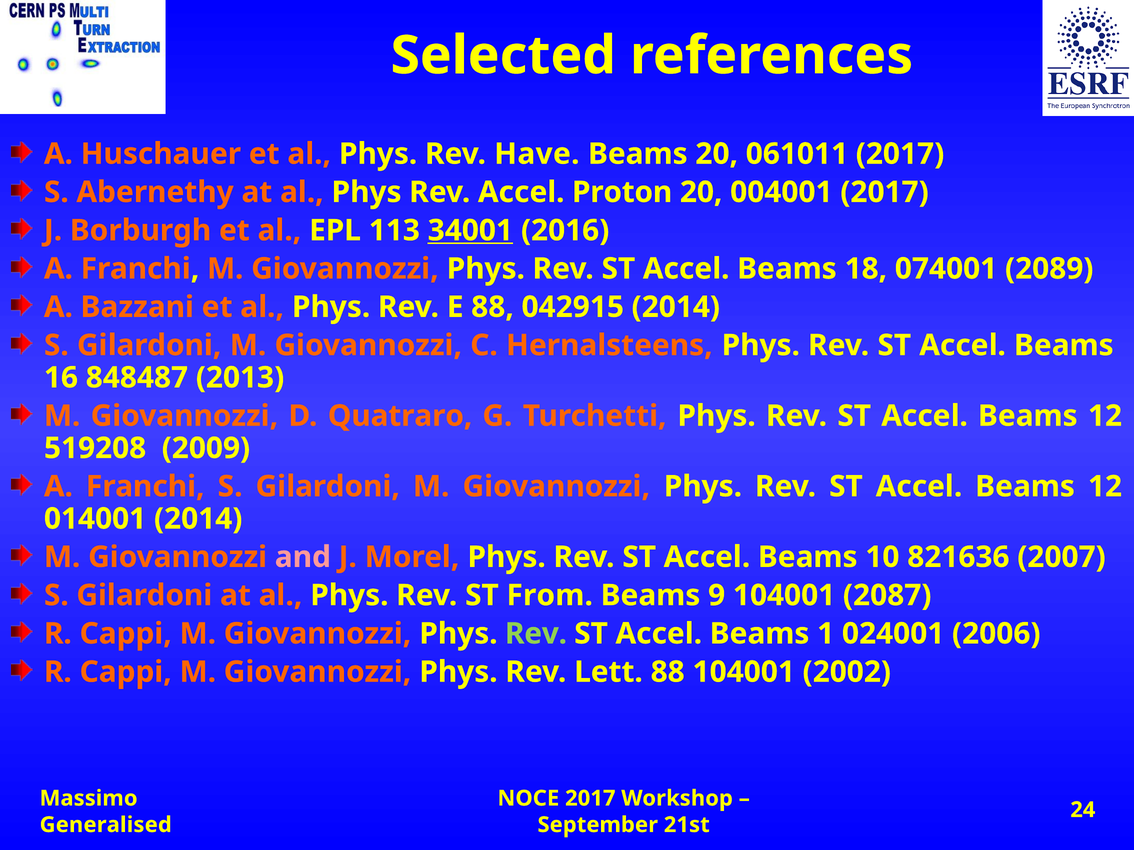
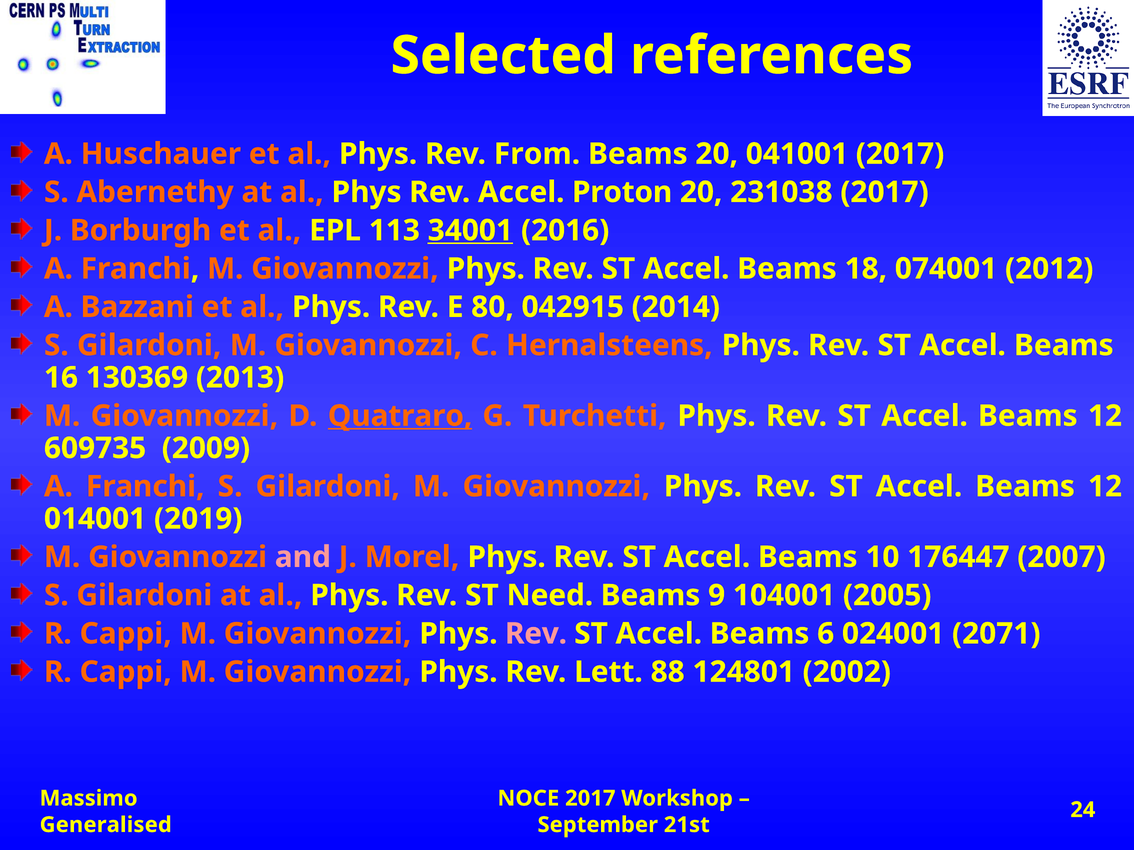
Have: Have -> From (537, 154)
061011: 061011 -> 041001 (797, 154)
004001: 004001 -> 231038 (781, 192)
2089: 2089 -> 2012 (1049, 269)
E 88: 88 -> 80 (492, 307)
848487: 848487 -> 130369 (137, 378)
Quatraro underline: none -> present (400, 416)
519208: 519208 -> 609735 (95, 448)
014001 2014: 2014 -> 2019 (198, 519)
821636: 821636 -> 176447 (958, 557)
From: From -> Need (550, 596)
2087: 2087 -> 2005 (887, 596)
Rev colour: light green -> pink (536, 634)
1: 1 -> 6 (826, 634)
2006: 2006 -> 2071 (996, 634)
88 104001: 104001 -> 124801 (744, 672)
